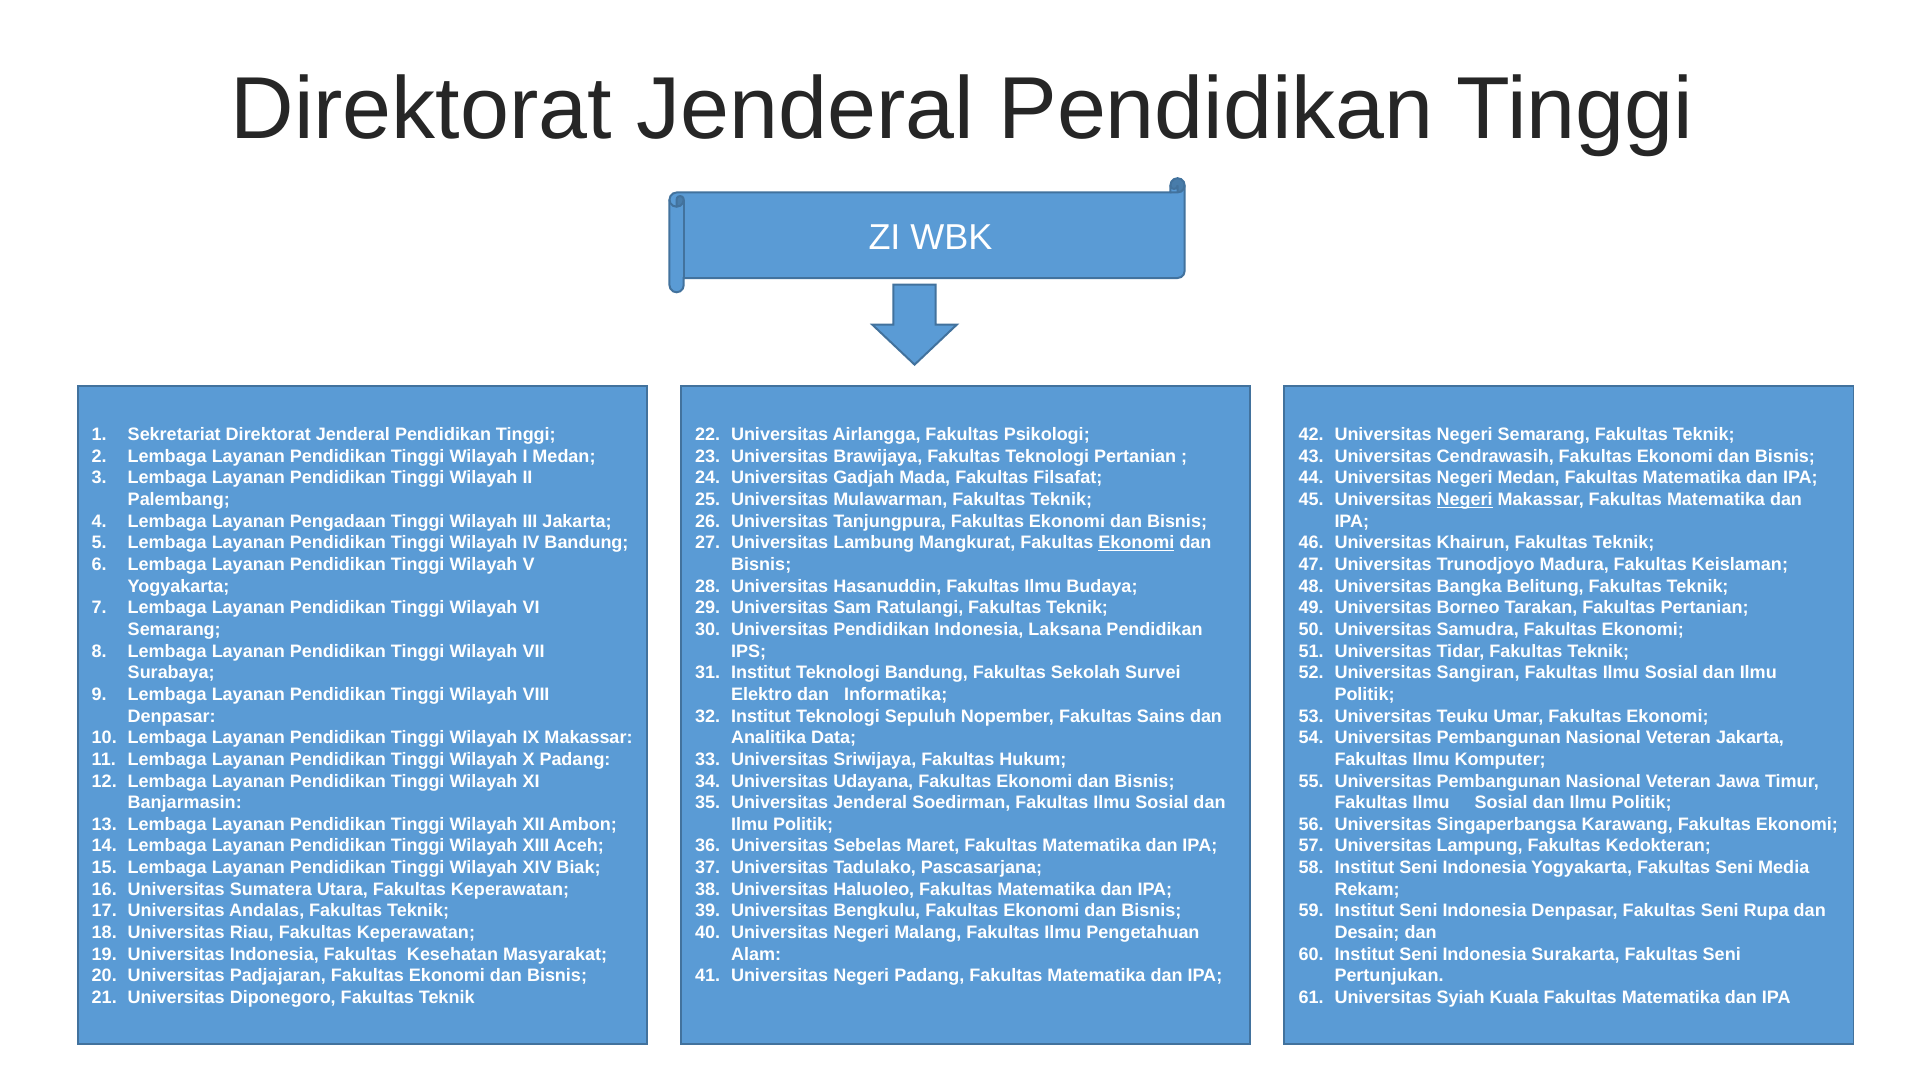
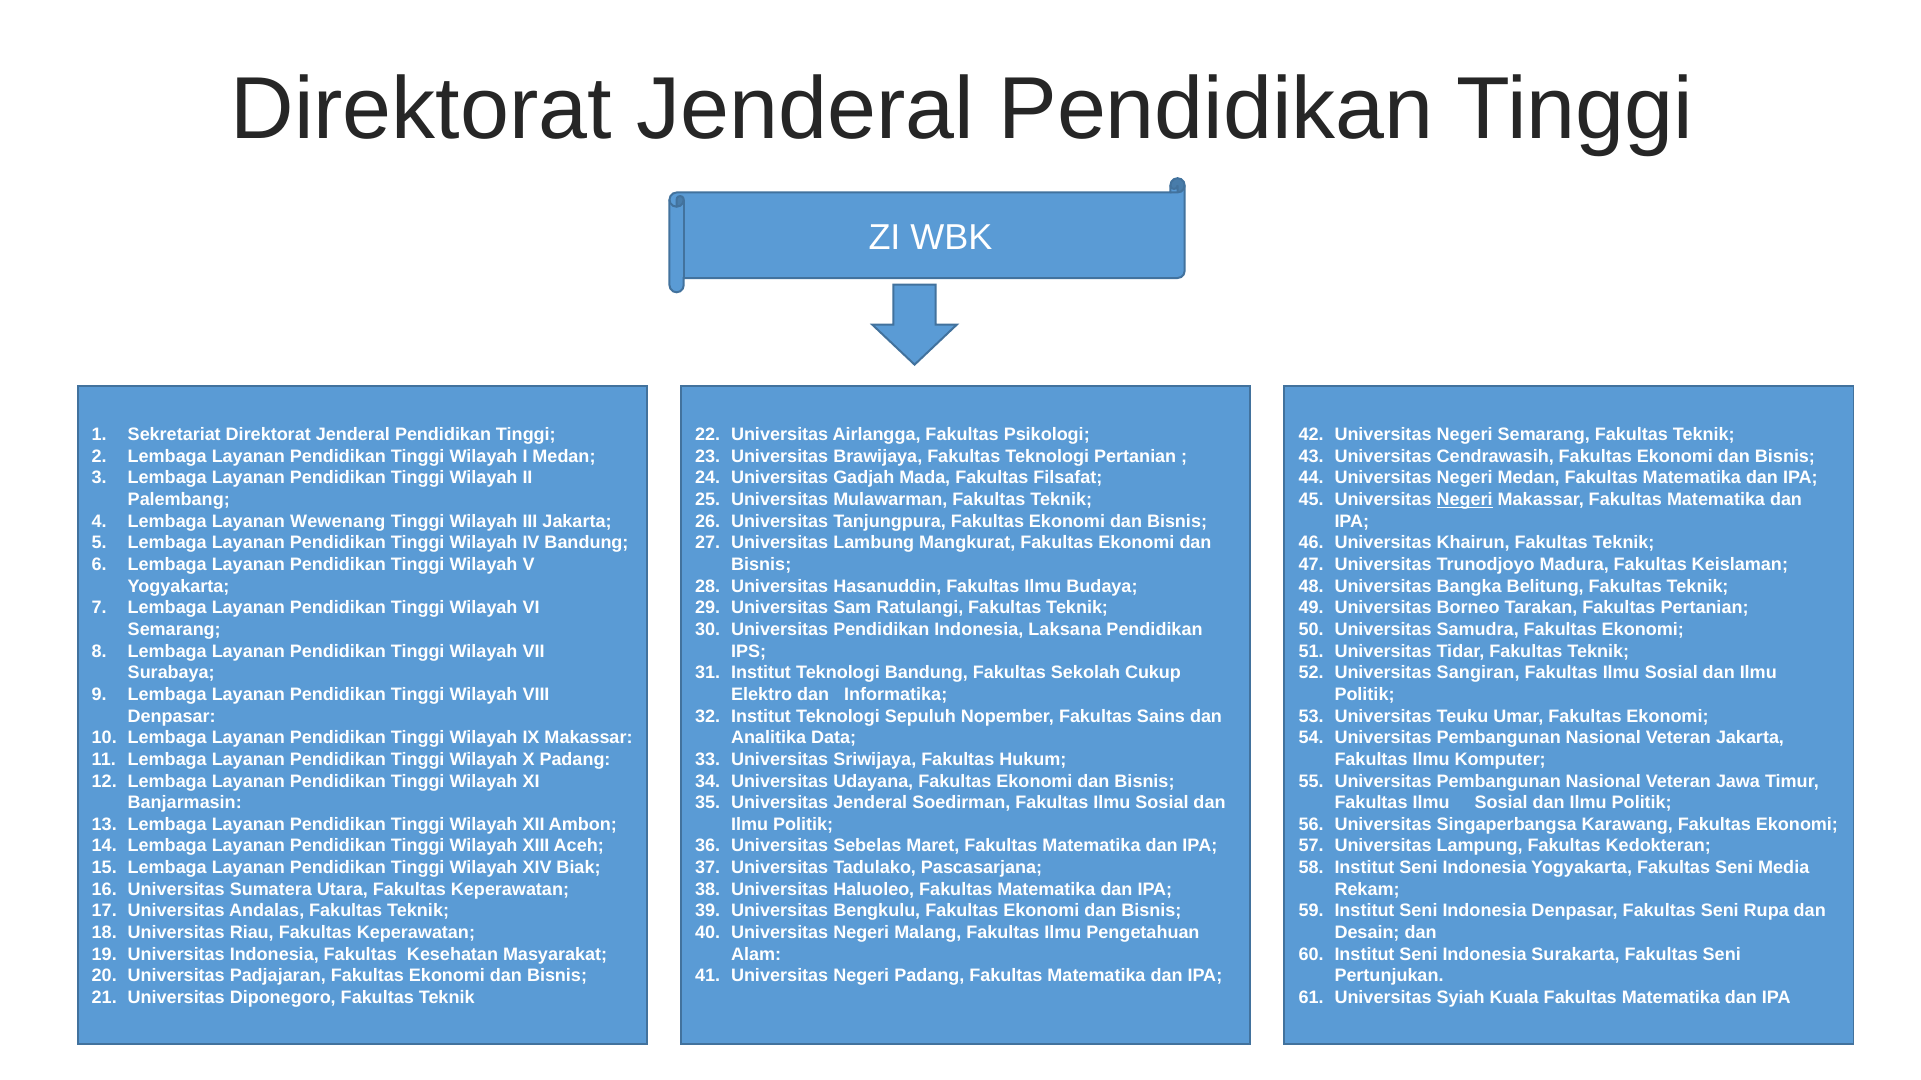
Pengadaan: Pengadaan -> Wewenang (338, 521)
Ekonomi underline: present -> none (1136, 543)
Survei: Survei -> Cukup (1153, 673)
